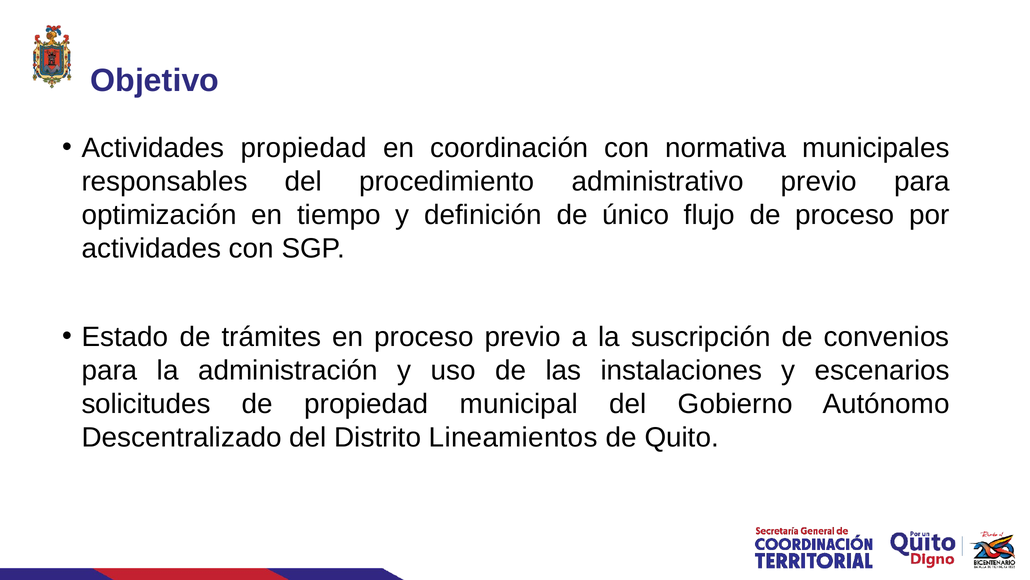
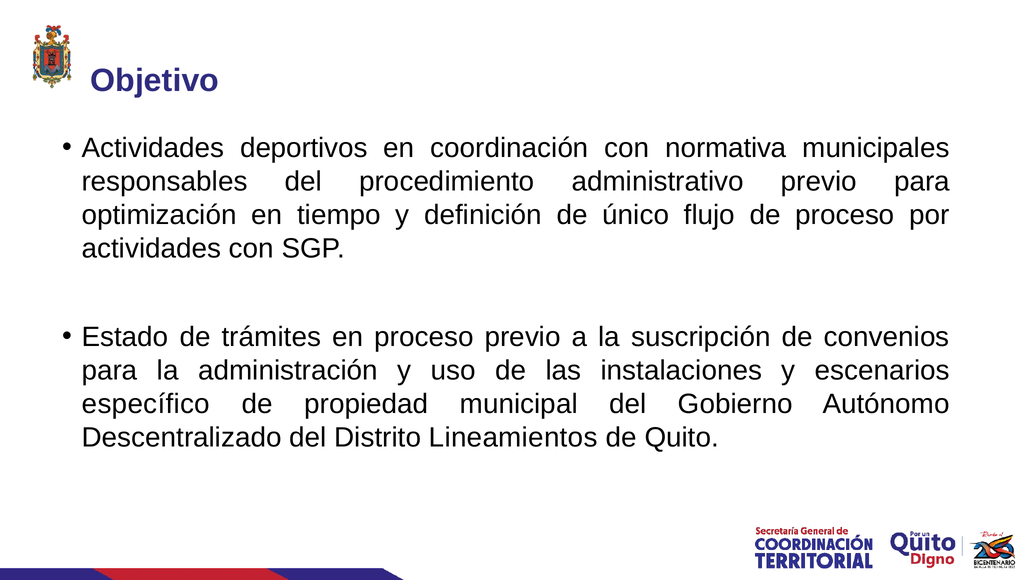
Actividades propiedad: propiedad -> deportivos (304, 148)
solicitudes: solicitudes -> específico (146, 404)
